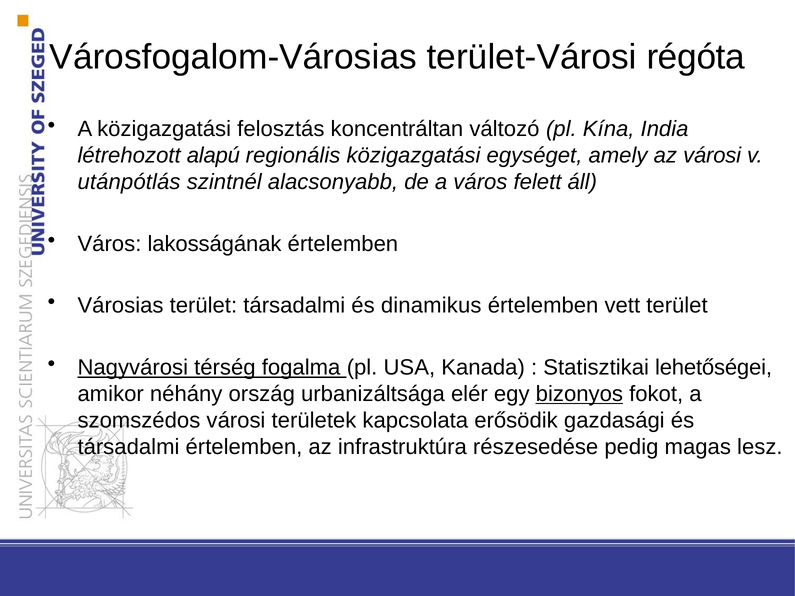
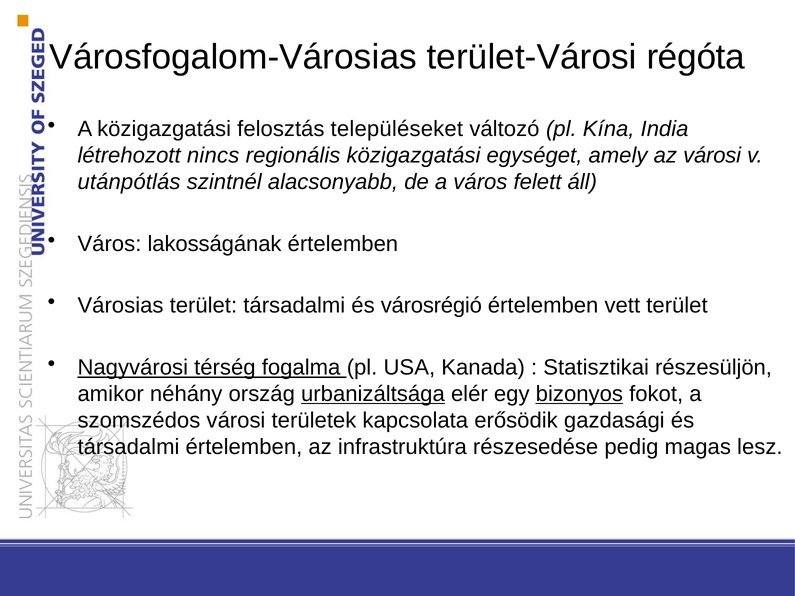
koncentráltan: koncentráltan -> településeket (397, 129)
alapú: alapú -> nincs (213, 156)
dinamikus: dinamikus -> városrégió (431, 306)
lehetőségei: lehetőségei -> részesüljön (713, 368)
urbanizáltsága underline: none -> present (373, 394)
